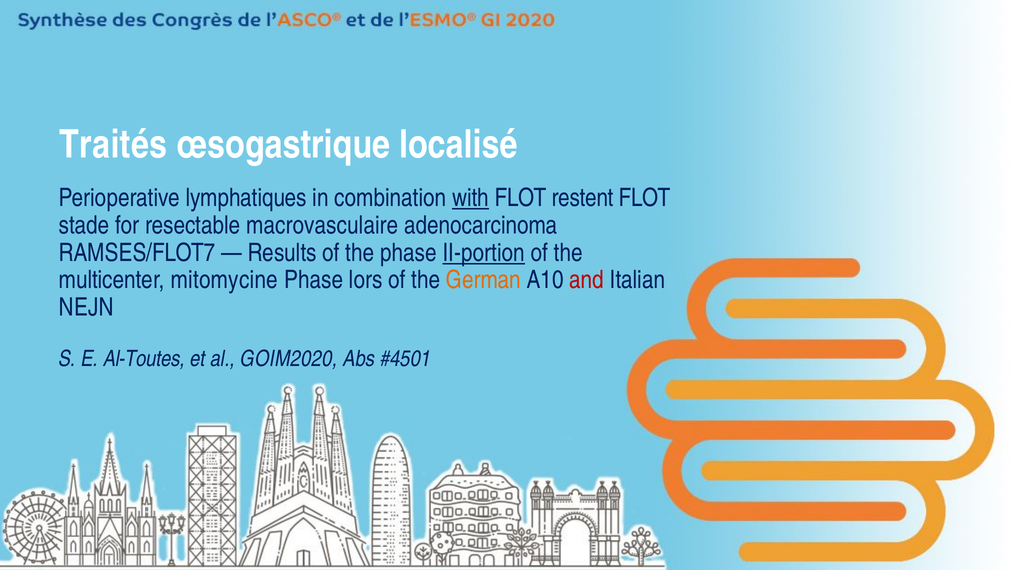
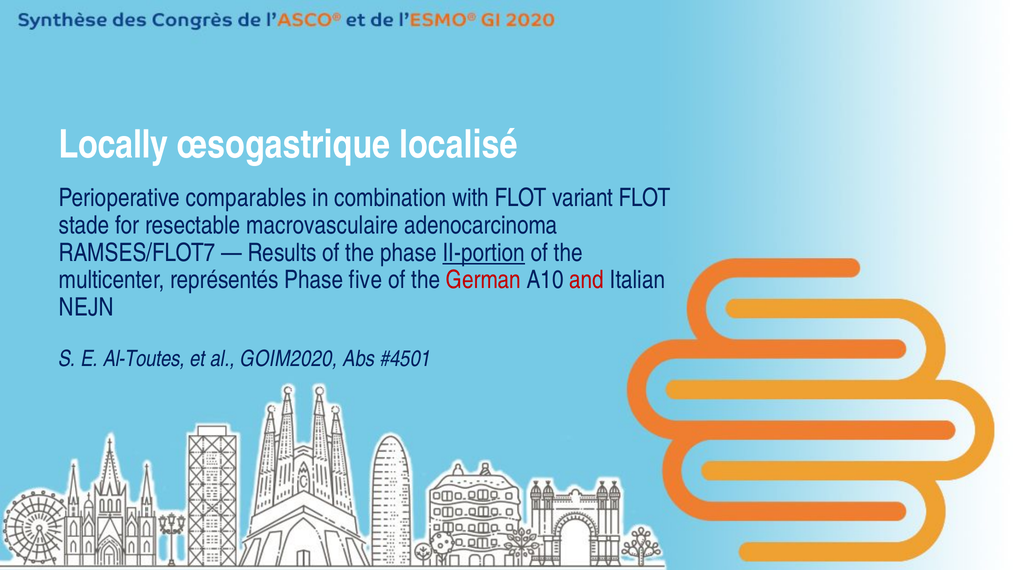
Traités: Traités -> Locally (114, 145)
lymphatiques: lymphatiques -> comparables (246, 198)
with underline: present -> none (470, 198)
restent: restent -> variant (583, 198)
mitomycine: mitomycine -> représentés (224, 280)
lors: lors -> five (366, 280)
German colour: orange -> red (483, 280)
